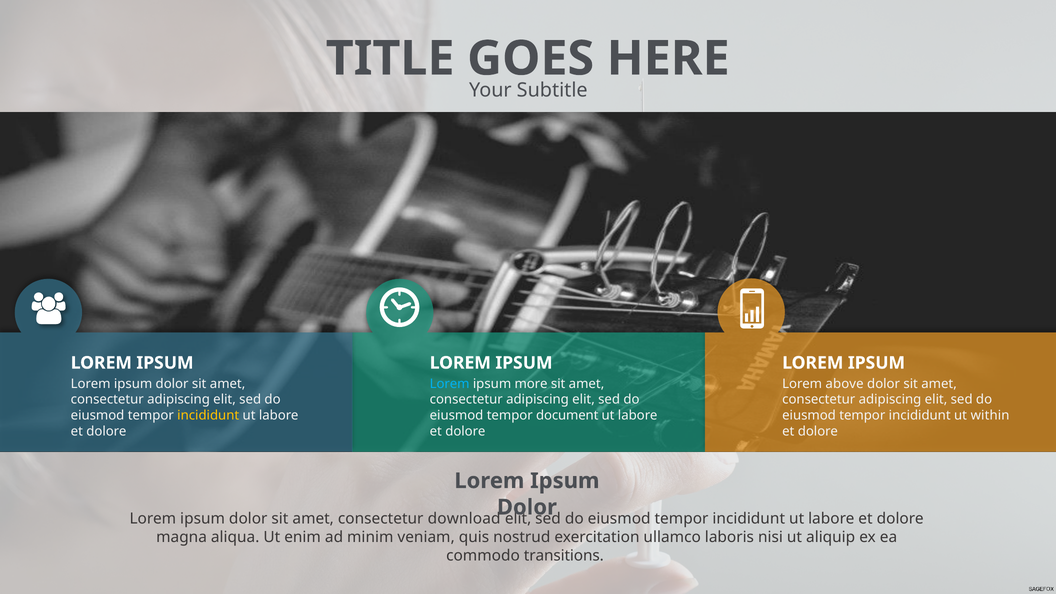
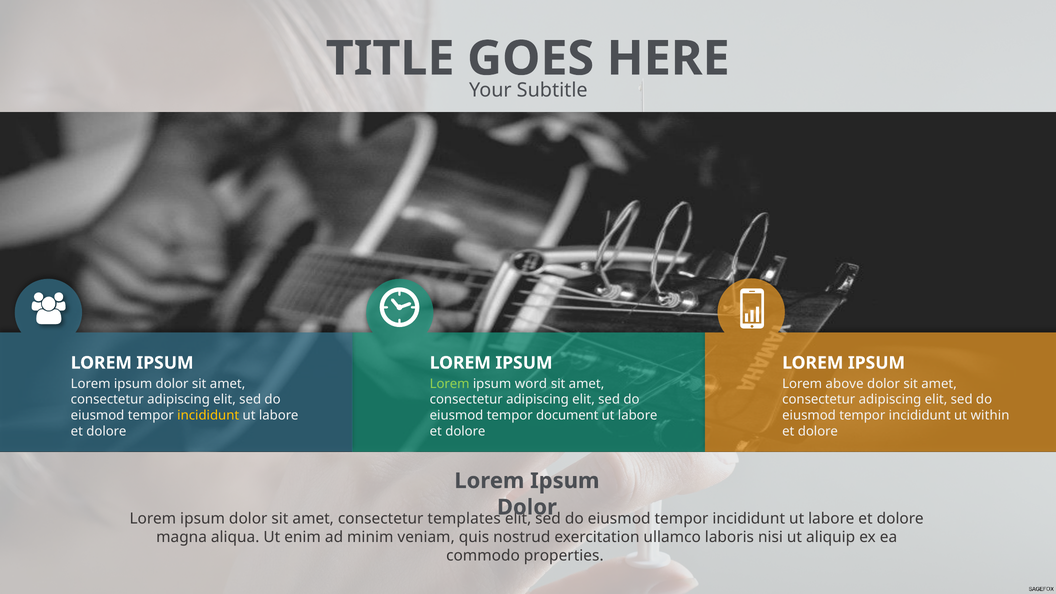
Lorem colour: light blue -> light green (450, 384)
more: more -> word (531, 384)
download: download -> templates (464, 519)
transitions: transitions -> properties (564, 556)
